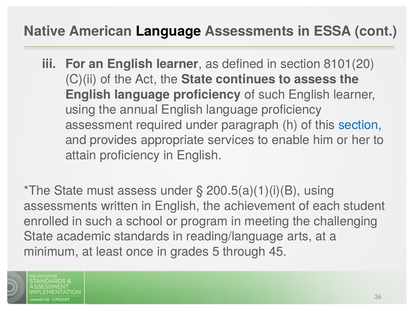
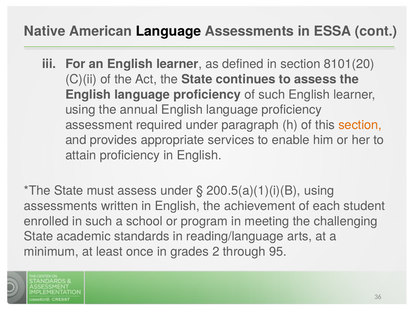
section colour: blue -> orange (360, 125)
5: 5 -> 2 (216, 251)
45: 45 -> 95 (278, 251)
